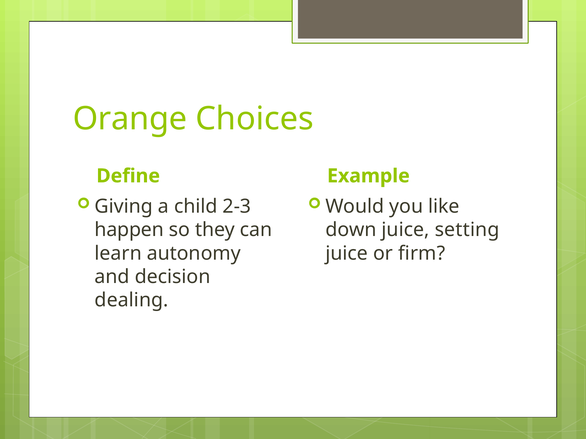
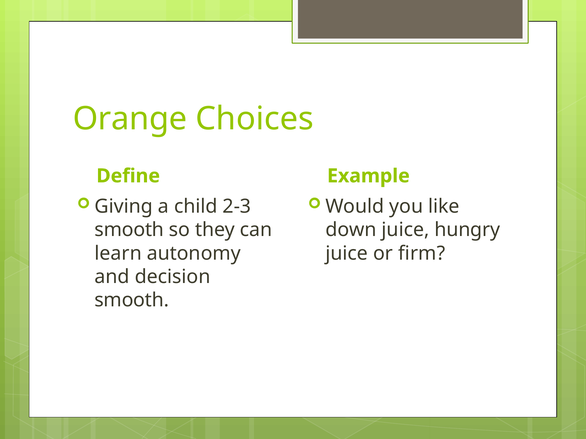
happen: happen -> smooth (129, 230)
setting: setting -> hungry (467, 230)
dealing: dealing -> smooth (132, 300)
